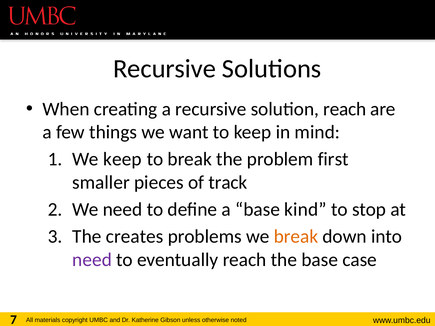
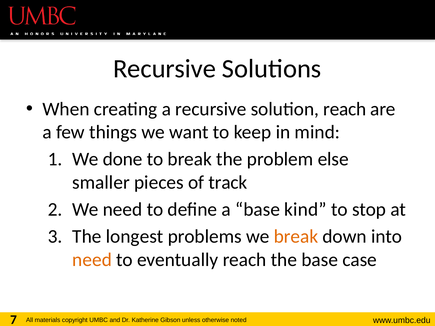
We keep: keep -> done (123, 159)
first: first -> else (333, 159)
creates: creates -> longest (135, 237)
need colour: purple -> orange (92, 260)
